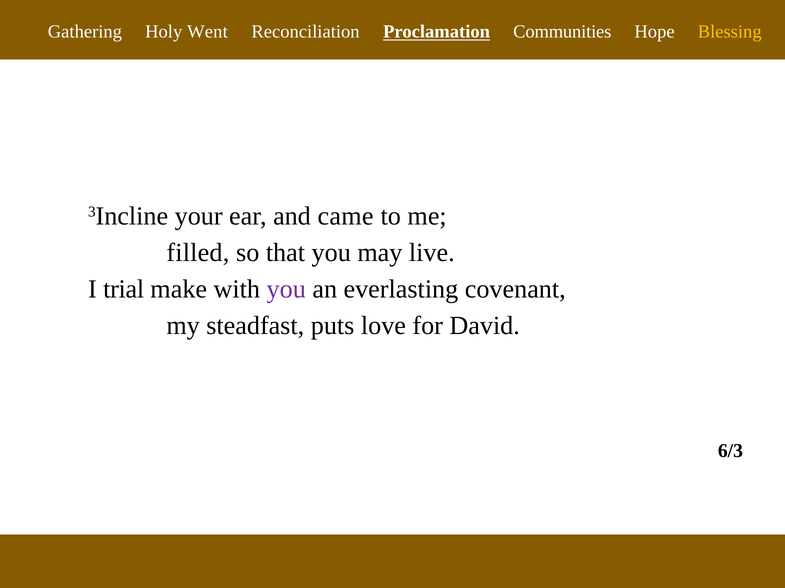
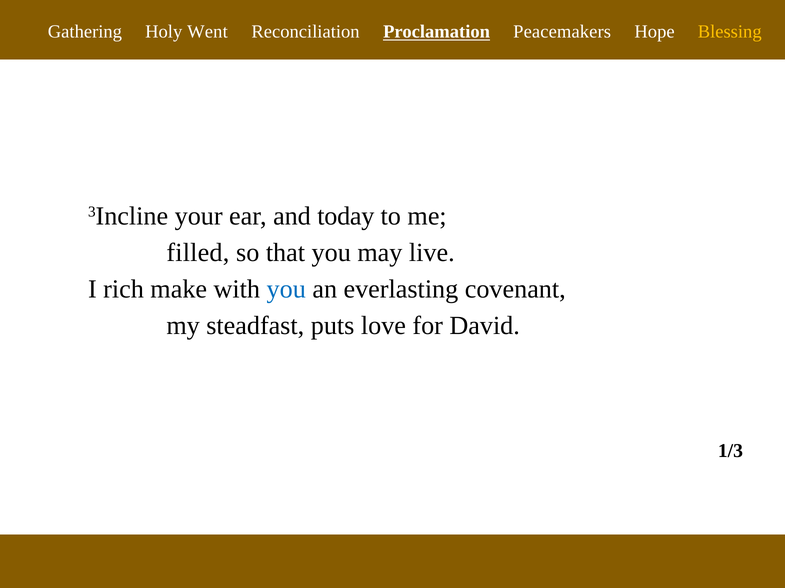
Communities: Communities -> Peacemakers (562, 32)
came: came -> today (346, 216)
trial: trial -> rich (124, 290)
you colour: purple -> blue (286, 290)
6/3: 6/3 -> 1/3 (730, 451)
